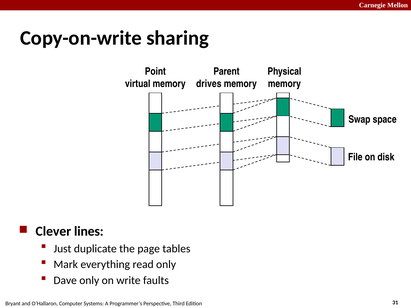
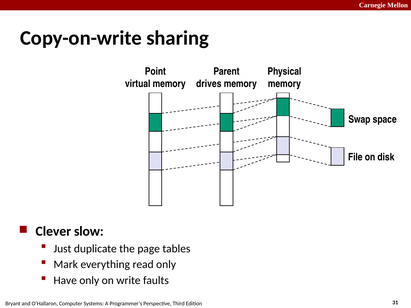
lines: lines -> slow (89, 232)
Dave: Dave -> Have (65, 281)
